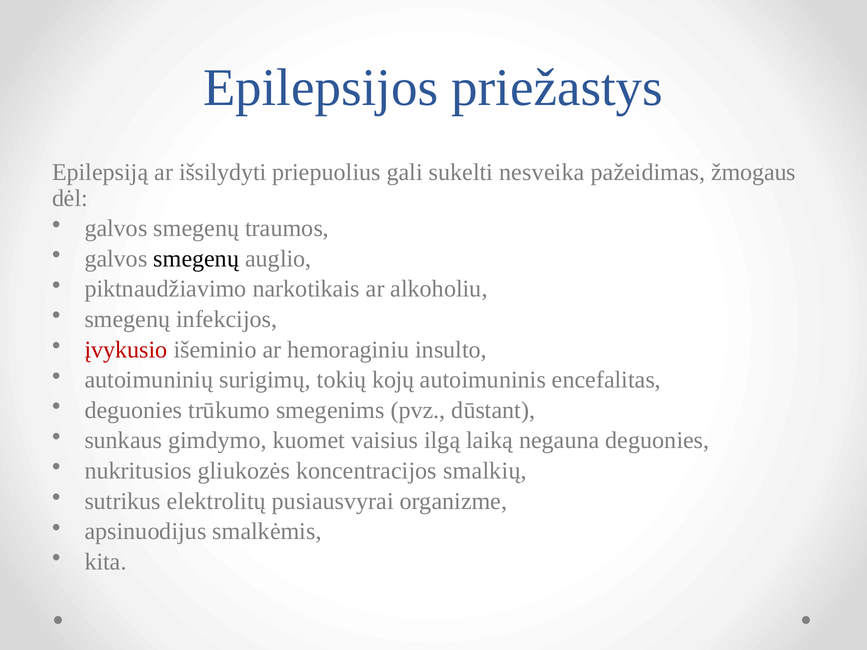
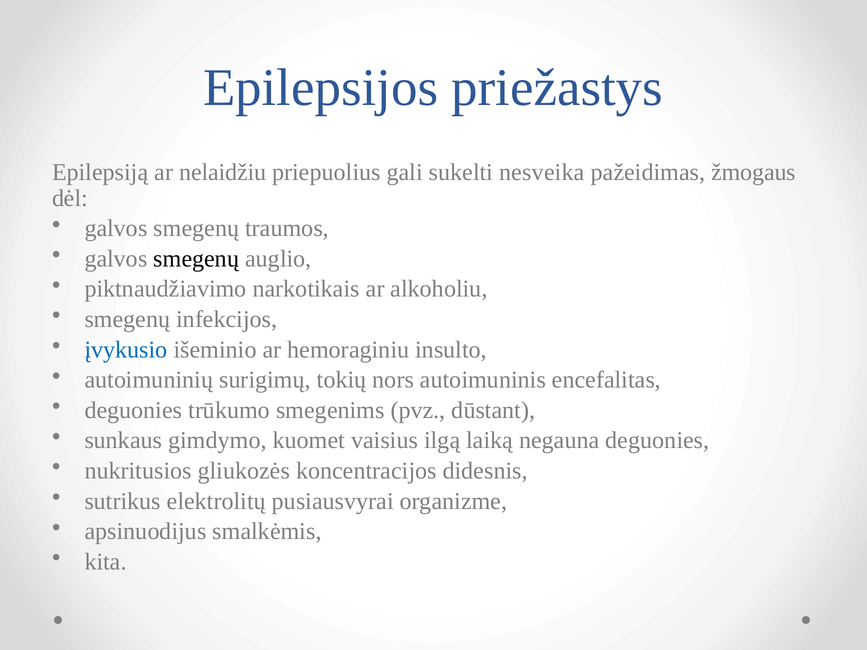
išsilydyti: išsilydyti -> nelaidžiu (223, 172)
įvykusio colour: red -> blue (126, 350)
kojų: kojų -> nors (393, 380)
smalkių: smalkių -> didesnis (485, 471)
